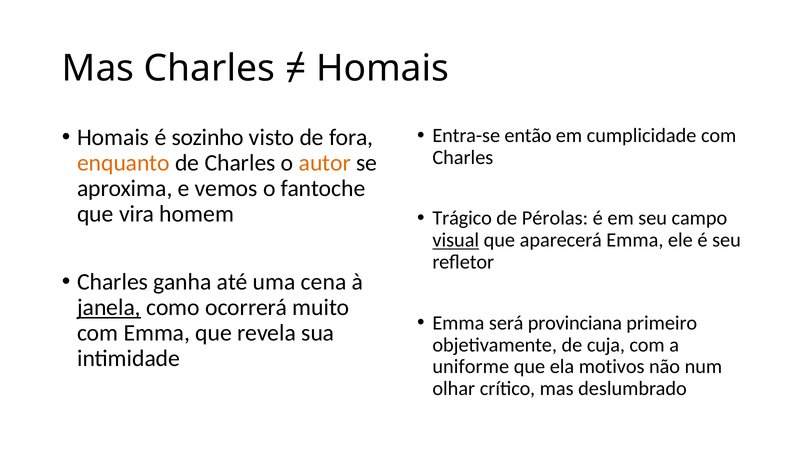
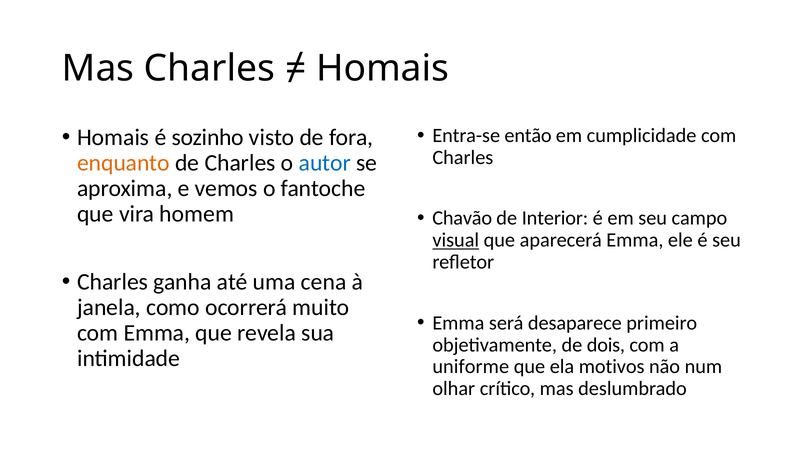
autor colour: orange -> blue (325, 163)
Trágico: Trágico -> Chavão (462, 218)
Pérolas: Pérolas -> Interior (555, 218)
janela underline: present -> none (109, 307)
provinciana: provinciana -> desaparece (575, 323)
cuja: cuja -> dois (606, 345)
